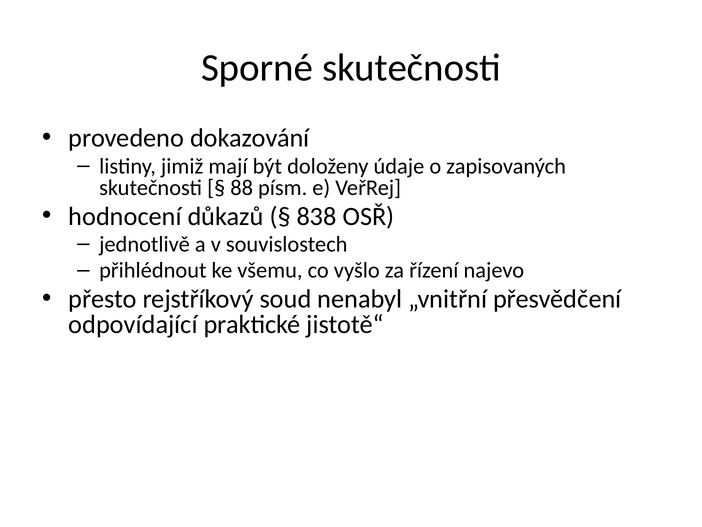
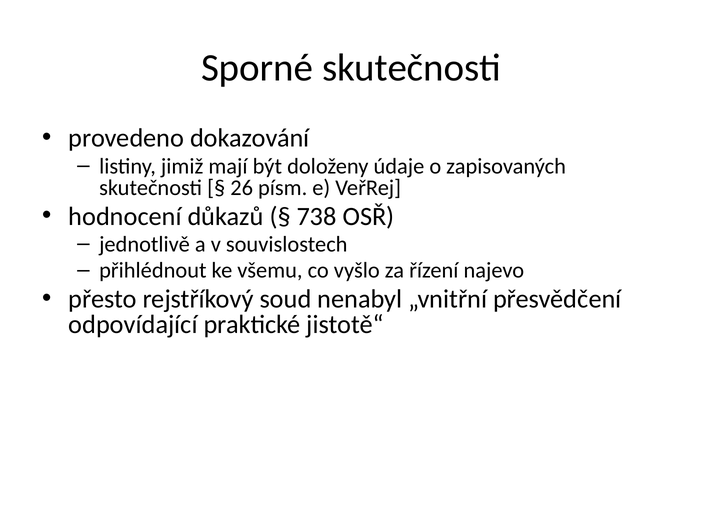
88: 88 -> 26 (242, 188)
838: 838 -> 738 (317, 216)
